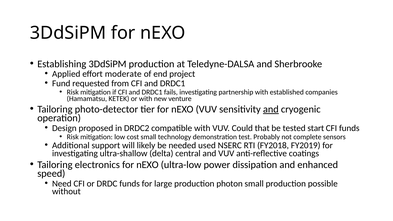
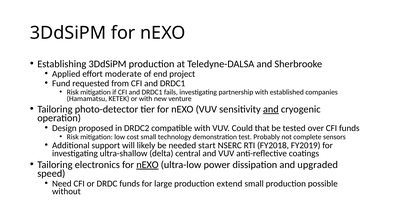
start: start -> over (316, 128)
used: used -> start (207, 146)
nEXO underline: none -> present (147, 165)
enhanced: enhanced -> upgraded (318, 165)
photon: photon -> extend (229, 184)
